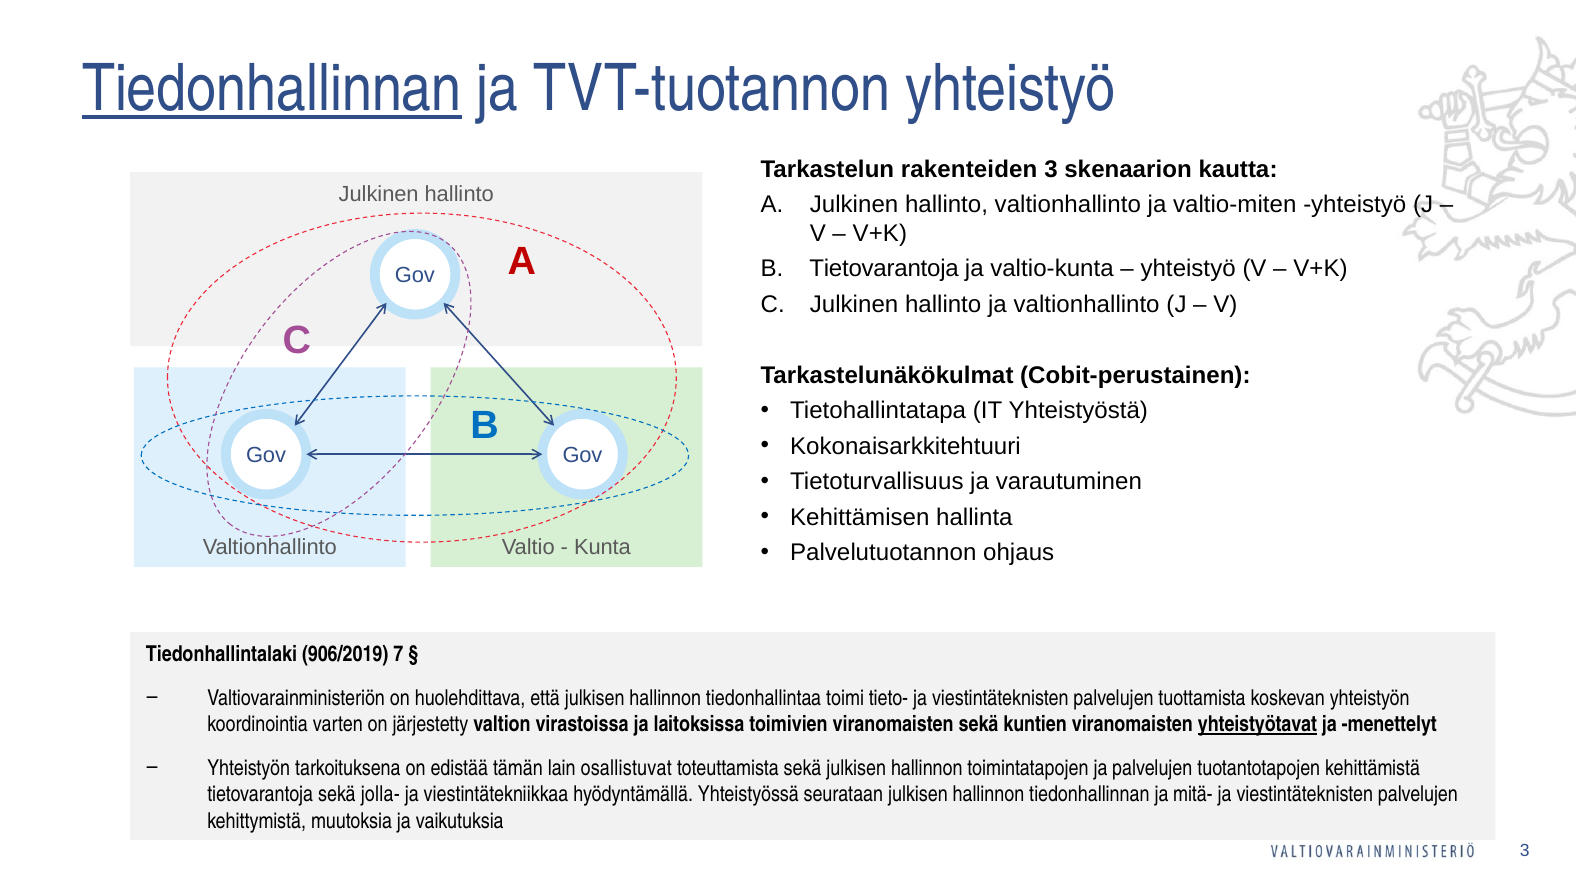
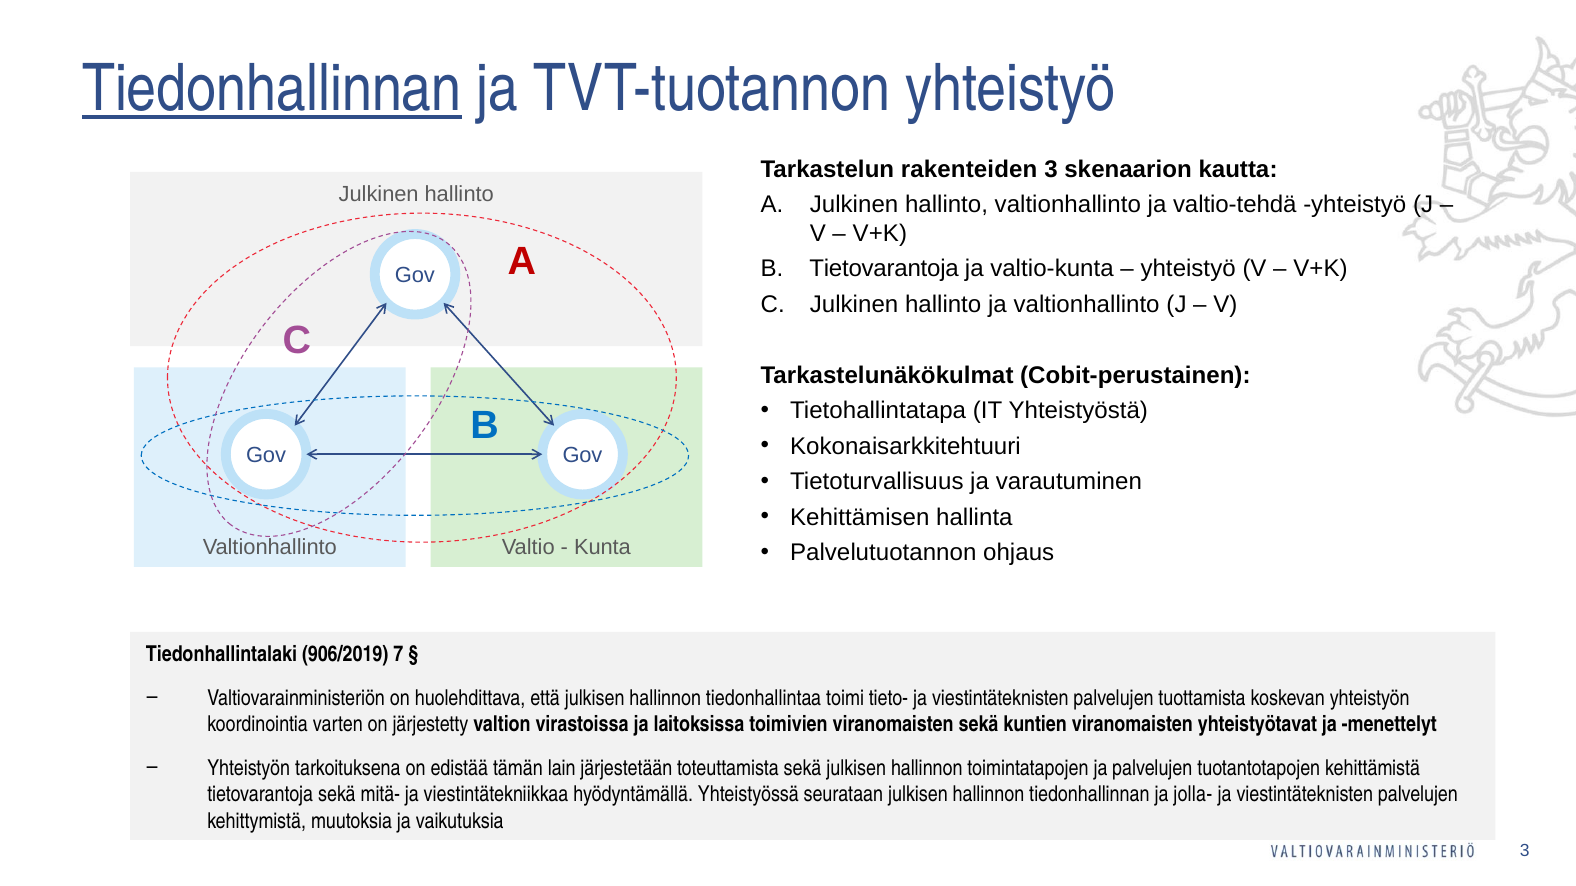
valtio-miten: valtio-miten -> valtio-tehdä (1235, 205)
yhteistyötavat underline: present -> none (1257, 725)
osallistuvat: osallistuvat -> järjestetään (626, 769)
jolla-: jolla- -> mitä- (380, 795)
mitä-: mitä- -> jolla- (1193, 795)
